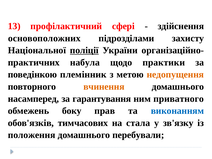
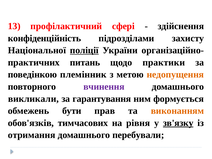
основоположних: основоположних -> конфіденційність (44, 38)
набула: набула -> питань (85, 62)
вчинення colour: orange -> purple (104, 87)
насамперед: насамперед -> викликали (33, 99)
приватного: приватного -> формується (179, 99)
боку: боку -> бути (72, 111)
виконанням colour: blue -> orange (177, 111)
стала: стала -> рівня (138, 123)
зв'язку underline: none -> present (178, 123)
положення: положення -> отримання (32, 135)
